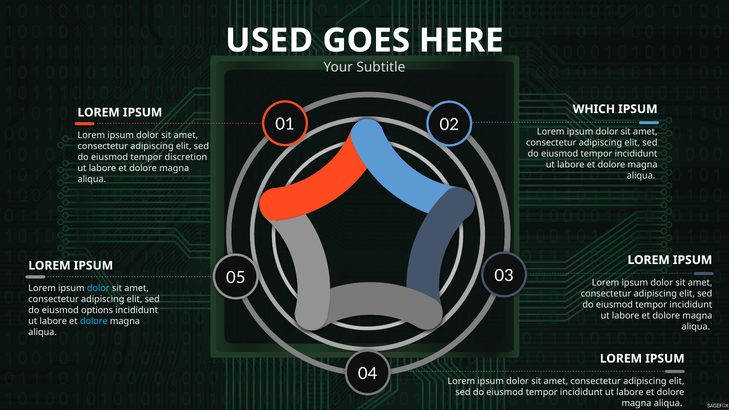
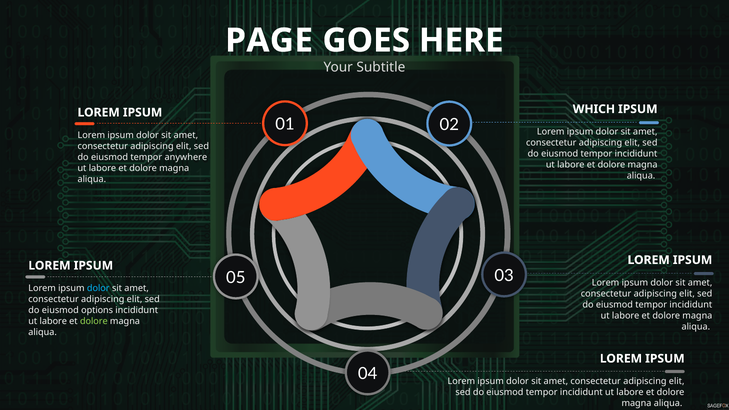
USED: USED -> PAGE (269, 40)
discretion: discretion -> anywhere (186, 157)
dolore colour: light blue -> light green (94, 321)
